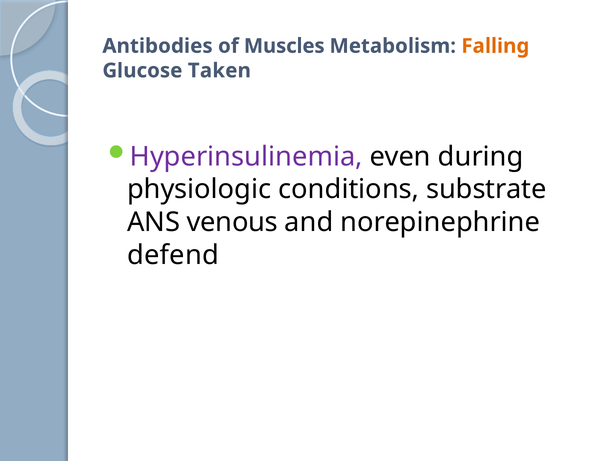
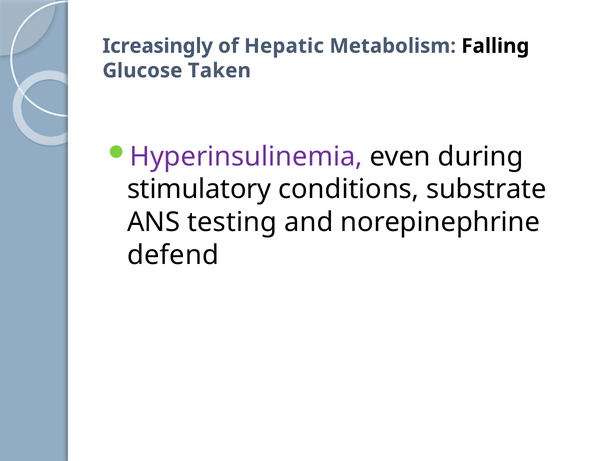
Antibodies: Antibodies -> Icreasingly (158, 46)
Muscles: Muscles -> Hepatic (284, 46)
Falling colour: orange -> black (495, 46)
physiologic: physiologic -> stimulatory (199, 189)
venous: venous -> testing (232, 222)
